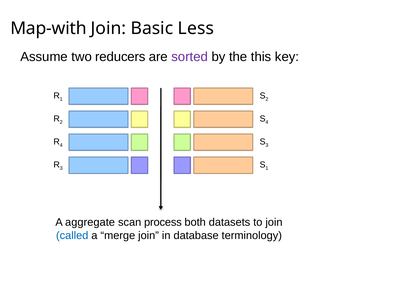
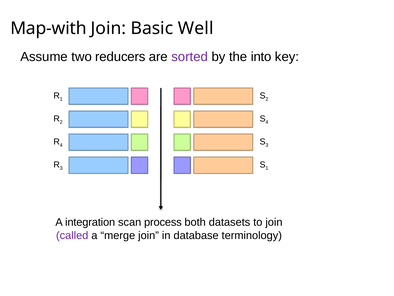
Less: Less -> Well (196, 28)
this: this -> into (261, 57)
aggregate: aggregate -> integration (90, 222)
called colour: blue -> purple (72, 235)
